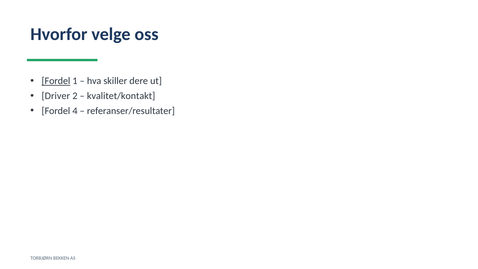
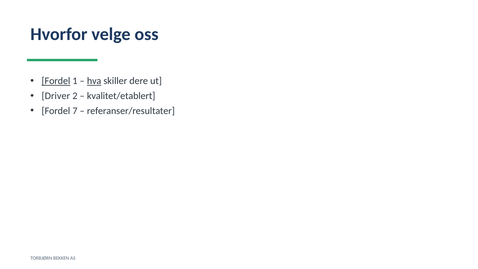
hva underline: none -> present (94, 81)
kvalitet/kontakt: kvalitet/kontakt -> kvalitet/etablert (121, 96)
4: 4 -> 7 (75, 111)
